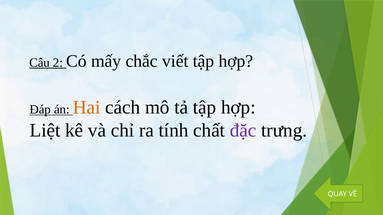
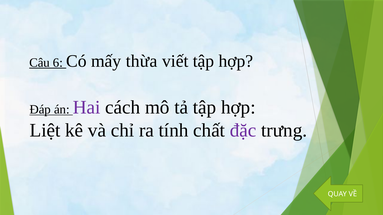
2: 2 -> 6 (58, 63)
chắc: chắc -> thừa (142, 61)
Hai colour: orange -> purple (87, 107)
